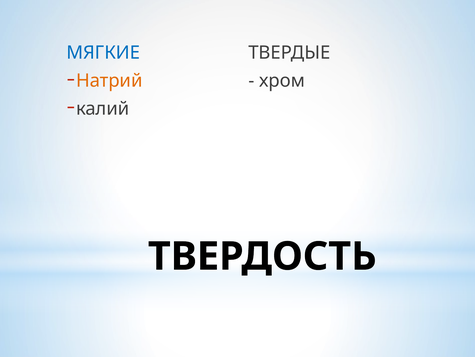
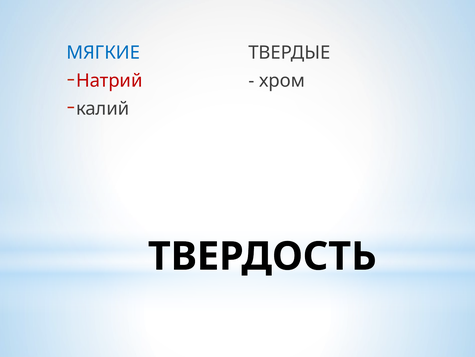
Натрий colour: orange -> red (109, 81)
